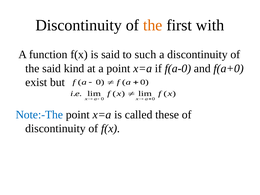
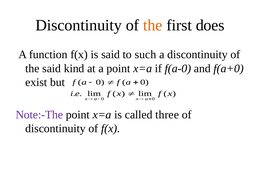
with: with -> does (210, 25)
Note:-The colour: blue -> purple (39, 115)
these: these -> three (167, 115)
